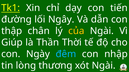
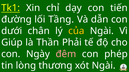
Ngây: Ngây -> Tầng (61, 20)
thập: thập -> dưới (12, 31)
Thời: Thời -> Phải (72, 43)
đêm colour: light blue -> pink (66, 54)
nhập: nhập -> phép (116, 54)
